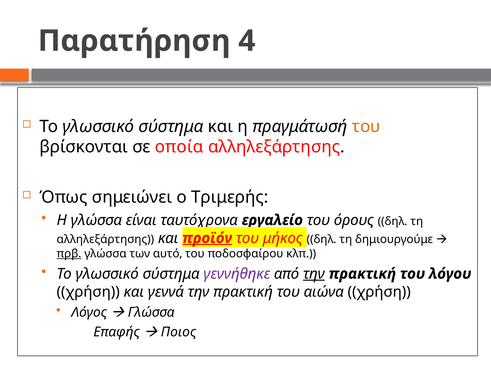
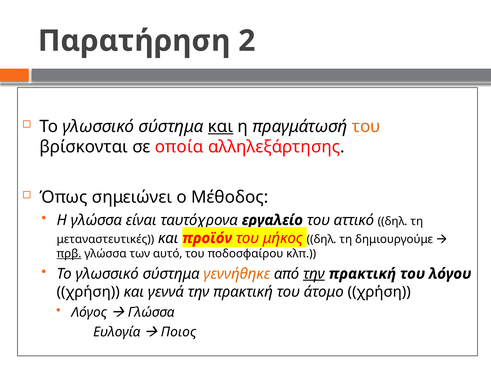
4: 4 -> 2 (247, 41)
και underline: none -> present (221, 127)
Τριμερής: Τριμερής -> Μέθοδος (230, 197)
όρους: όρους -> αττικό (354, 220)
αλληλεξάρτησης: αλληλεξάρτησης -> μεταναστευτικές (105, 239)
προϊόν underline: present -> none (207, 238)
γεννήθηκε colour: purple -> orange (237, 274)
αιώνα: αιώνα -> άτομο (324, 292)
Επαφής: Επαφής -> Ευλογία (117, 332)
